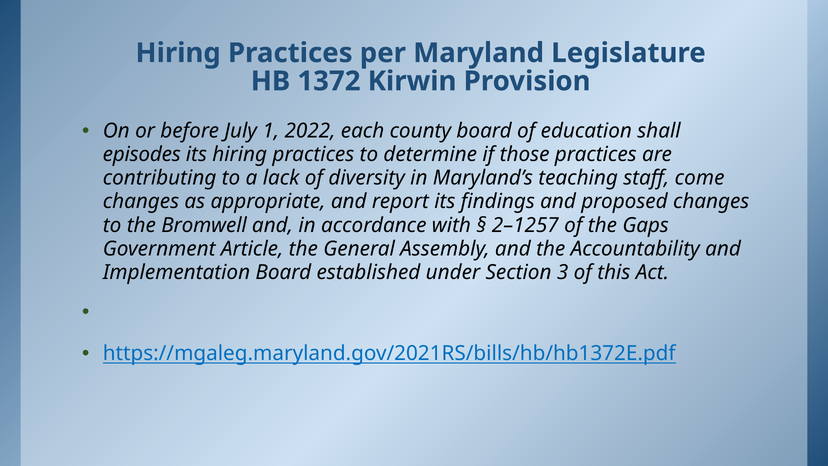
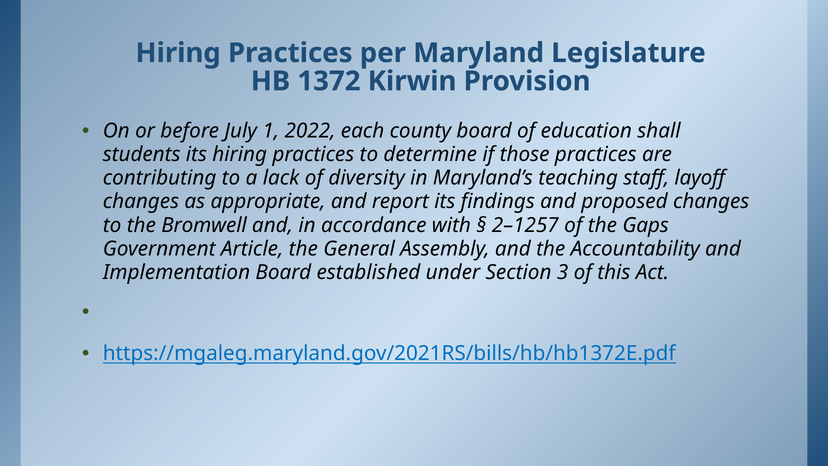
episodes: episodes -> students (142, 154)
come: come -> layoff (700, 178)
